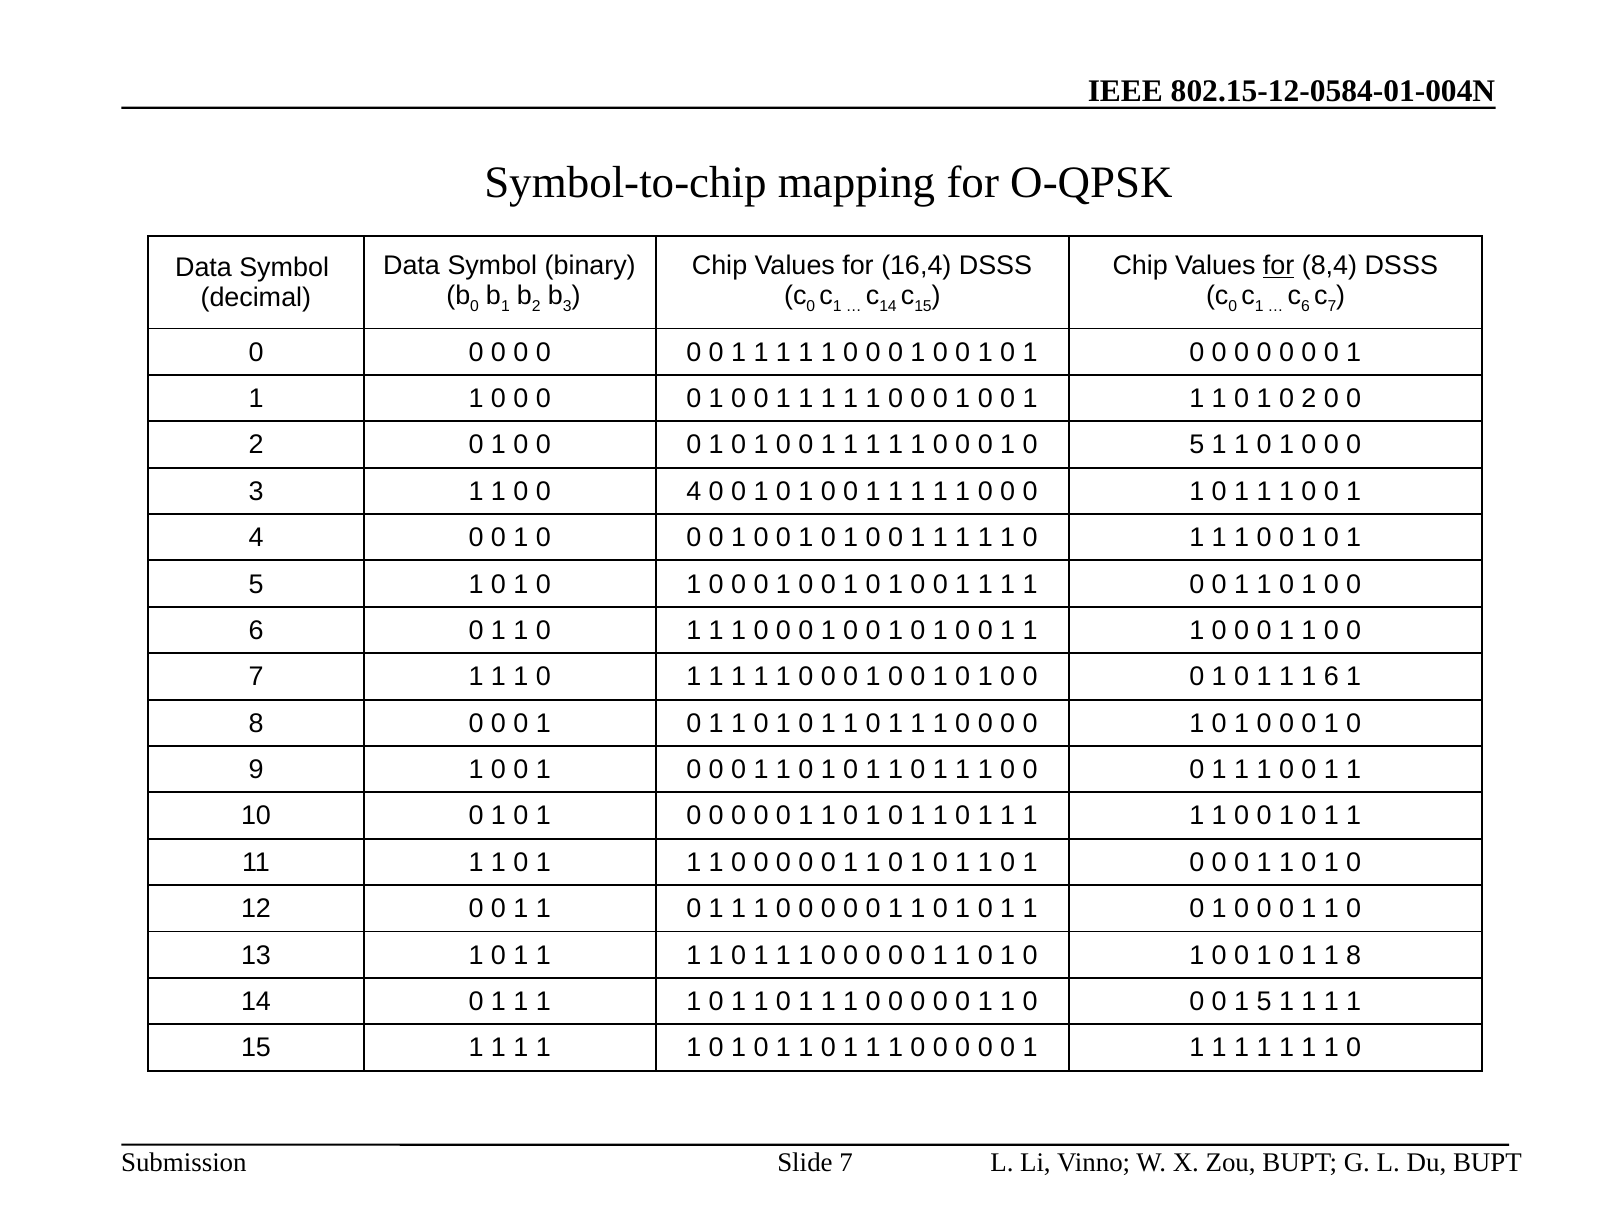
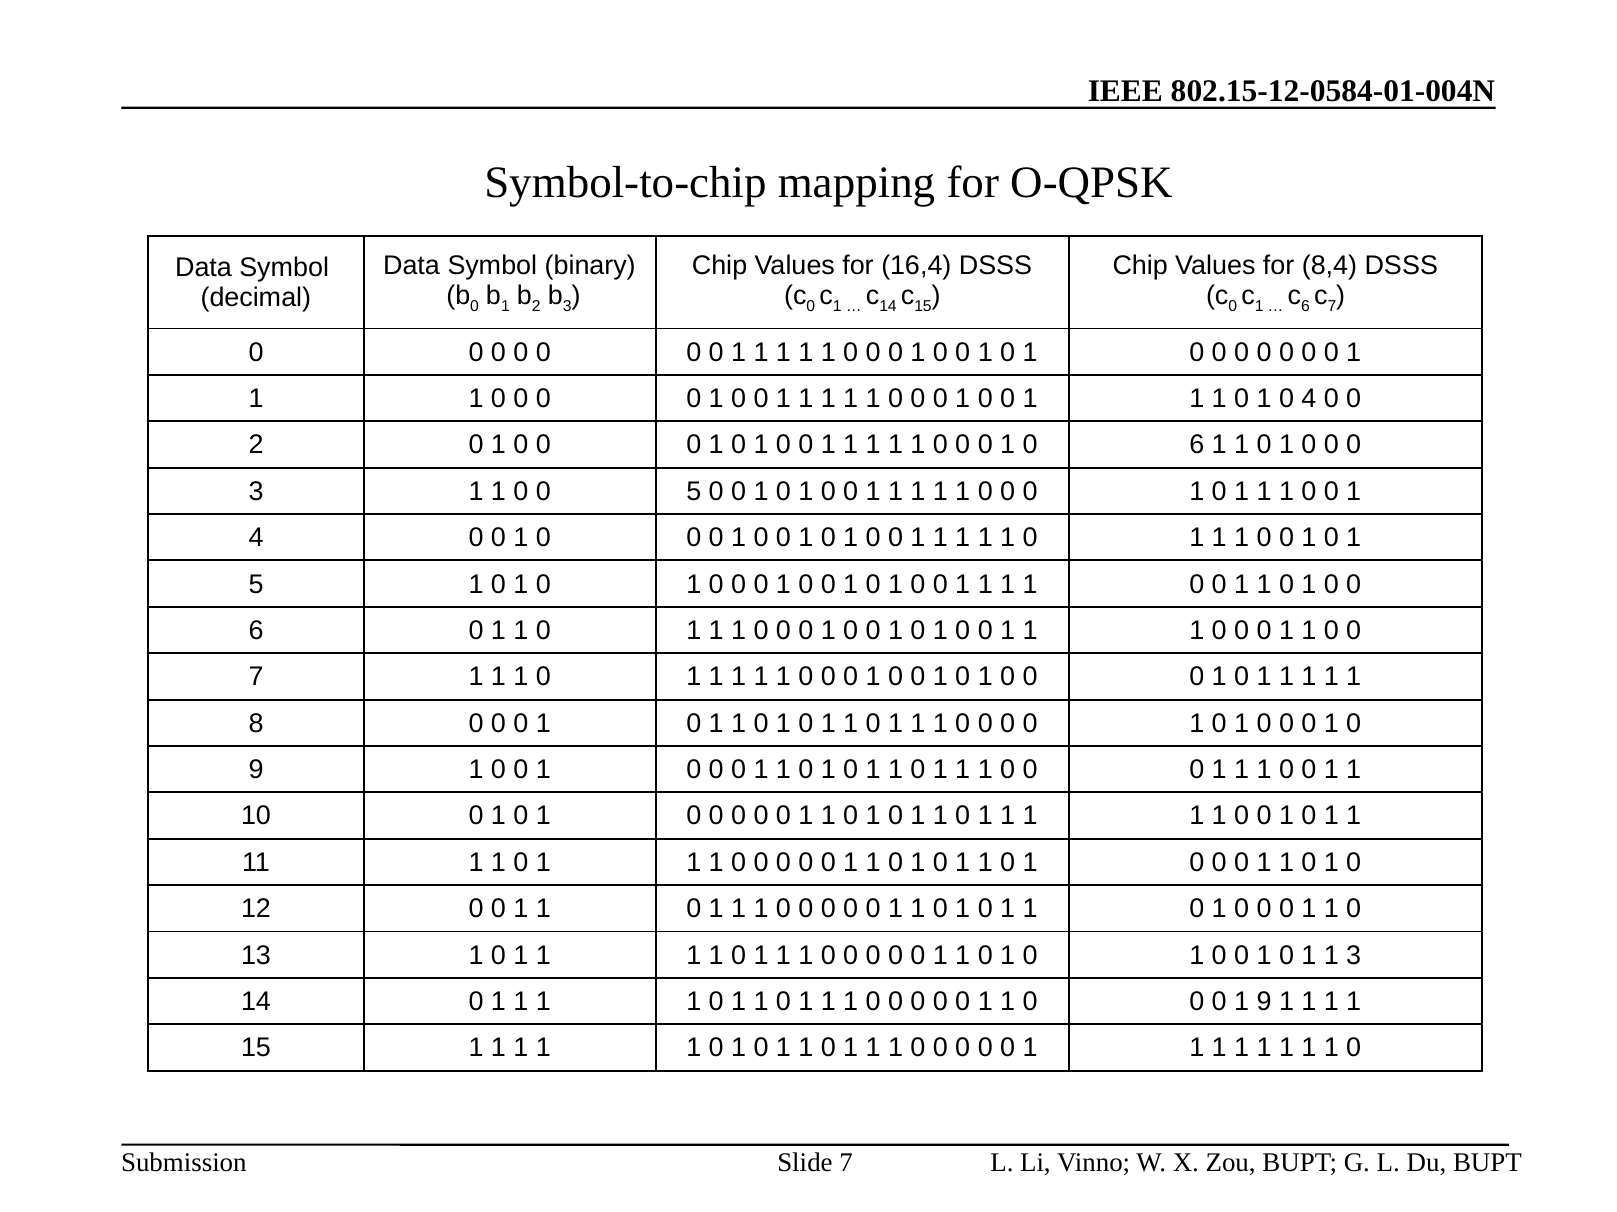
for underline: present -> none (1279, 266)
1 0 2: 2 -> 4 (1309, 399)
1 0 5: 5 -> 6 (1197, 445)
0 4: 4 -> 5 (694, 492)
6: 6 -> 1 (1331, 677)
1 1 8: 8 -> 3 (1354, 956)
0 0 1 5: 5 -> 9 (1264, 1002)
